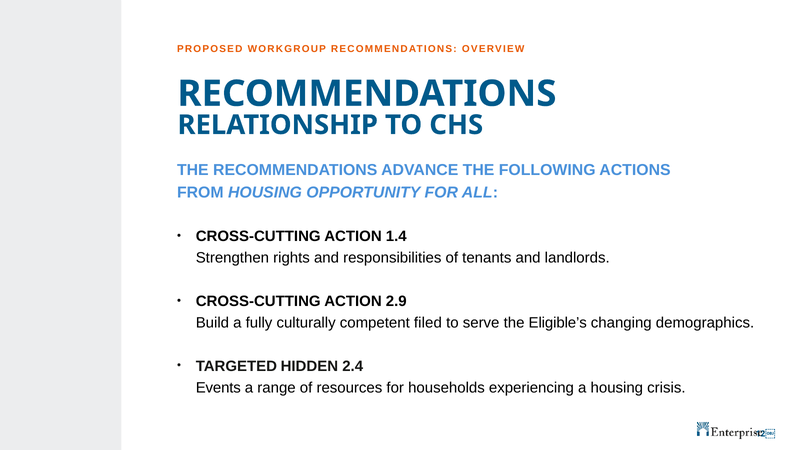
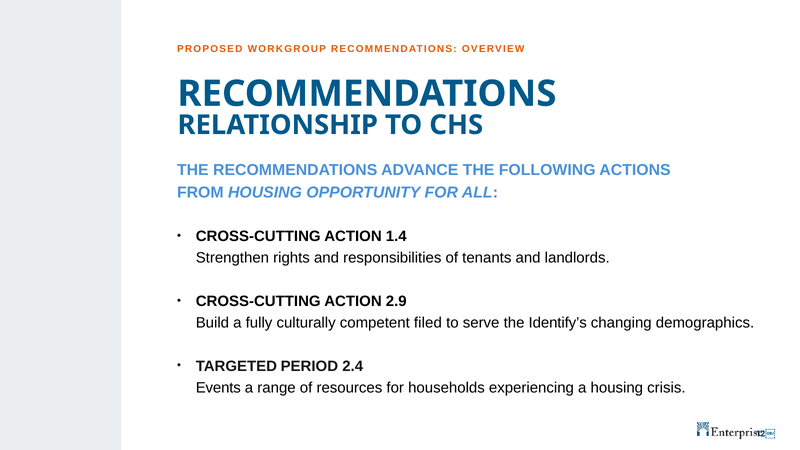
Eligible’s: Eligible’s -> Identify’s (558, 323)
HIDDEN: HIDDEN -> PERIOD (309, 366)
